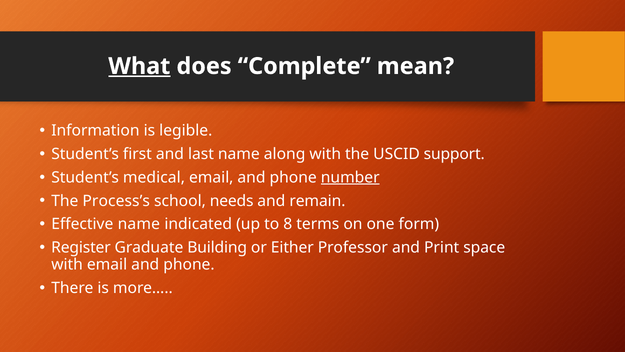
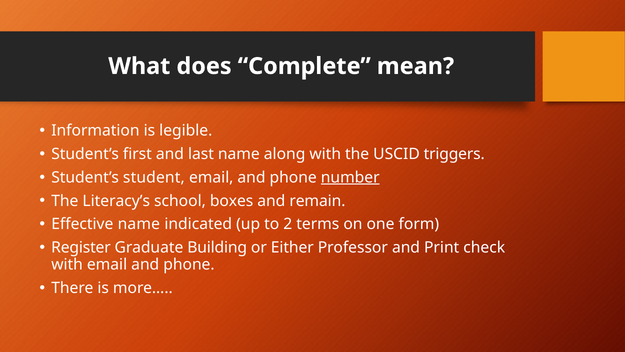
What underline: present -> none (139, 66)
support: support -> triggers (454, 154)
medical: medical -> student (154, 177)
Process’s: Process’s -> Literacy’s (116, 201)
needs: needs -> boxes (232, 201)
8: 8 -> 2 (288, 224)
space: space -> check (484, 247)
